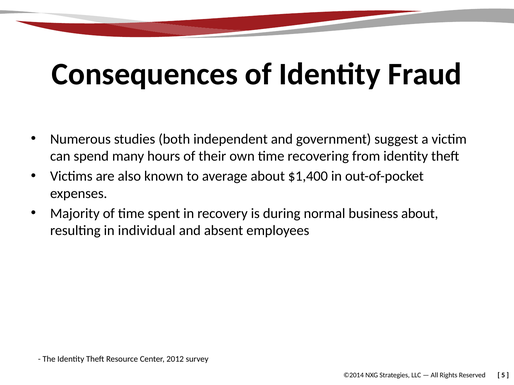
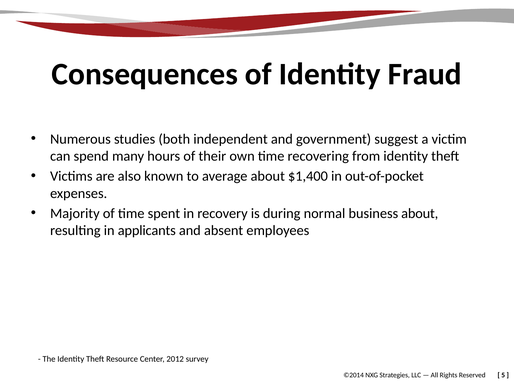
individual: individual -> applicants (147, 231)
